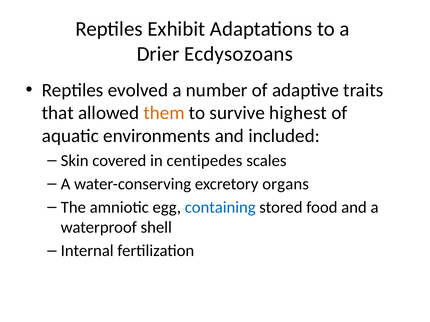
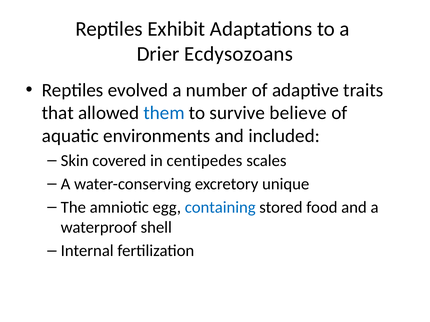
them colour: orange -> blue (164, 113)
highest: highest -> believe (298, 113)
organs: organs -> unique (286, 184)
